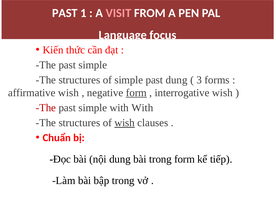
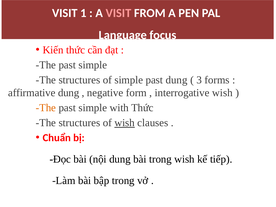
PAST: PAST -> VISIT (65, 13)
affirmative wish: wish -> dung (69, 93)
form underline: present -> none (136, 93)
The colour: red -> orange (46, 108)
with With: With -> Thức (142, 108)
trong form: form -> wish (184, 159)
